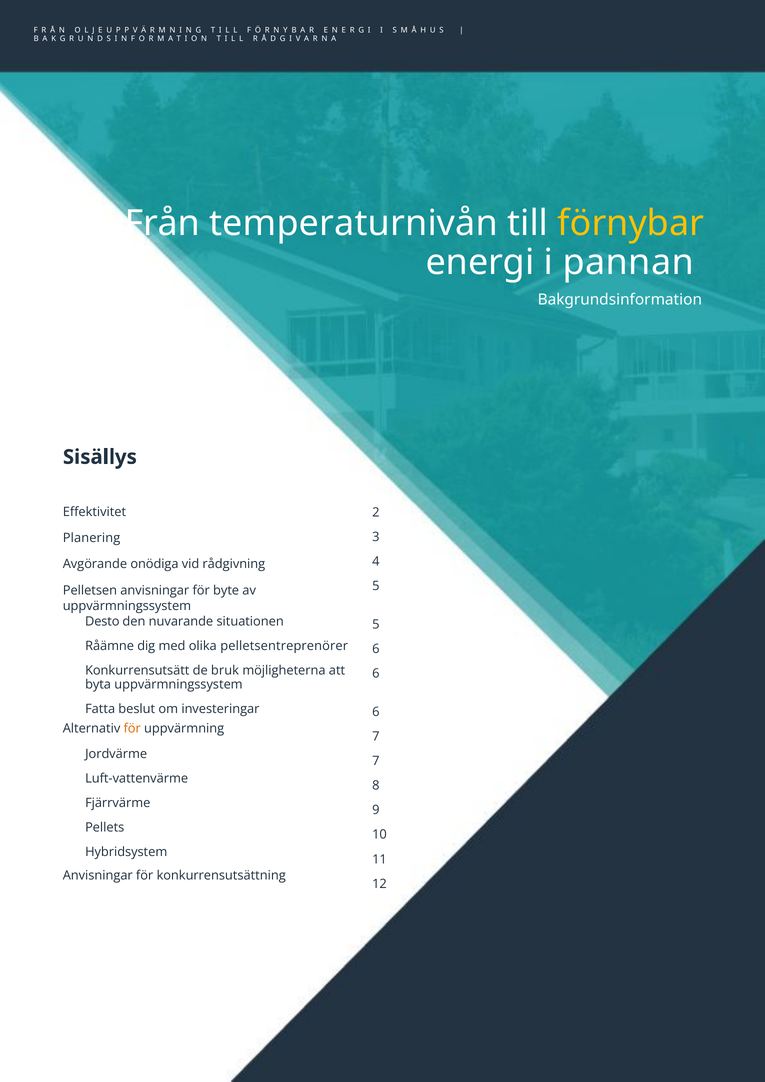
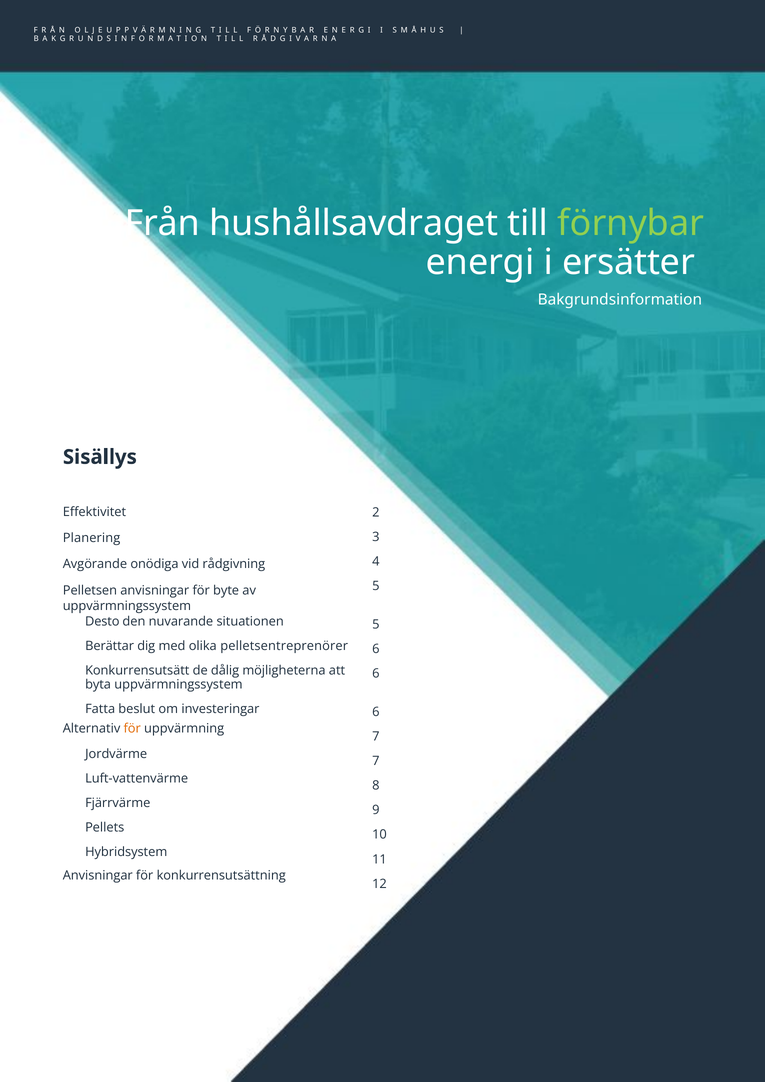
temperaturnivån: temperaturnivån -> hushållsavdraget (354, 223)
förnybar colour: yellow -> light green (631, 223)
pannan: pannan -> ersätter (629, 262)
nödvändigt: nödvändigt -> närvarande (115, 630)
Råämne: Råämne -> Berättar (110, 646)
bruk: bruk -> dålig (225, 670)
